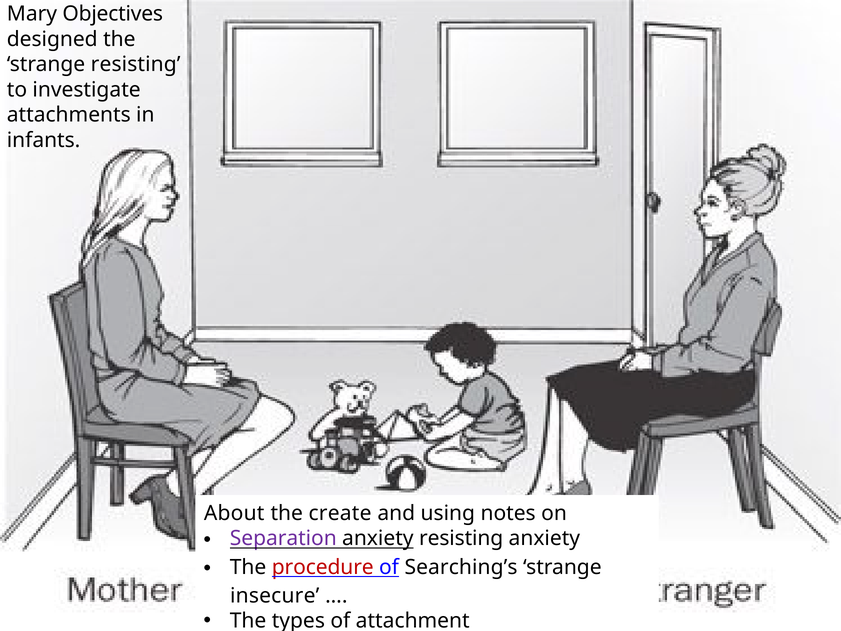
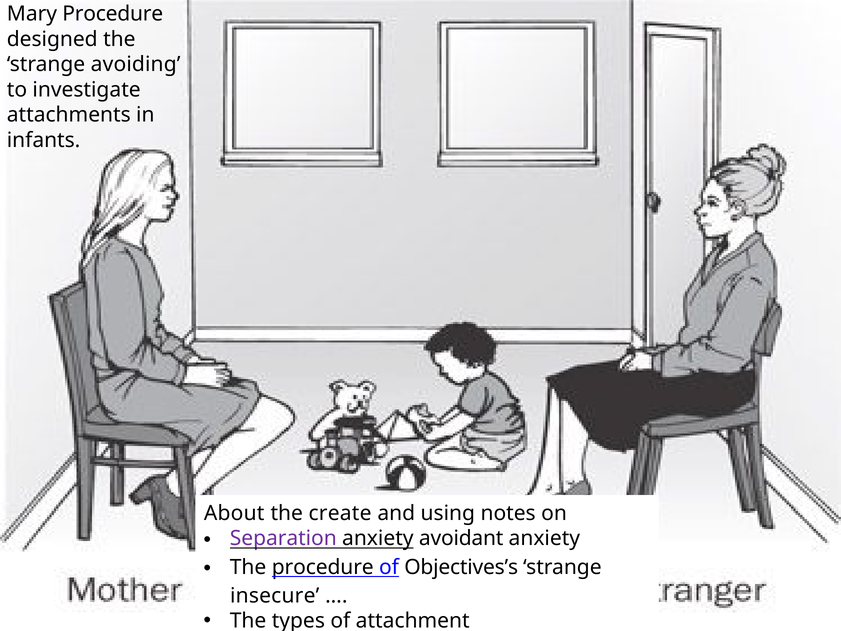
Mary Objectives: Objectives -> Procedure (113, 14)
strange resisting: resisting -> avoiding (136, 64)
anxiety resisting: resisting -> avoidant (461, 538)
procedure colour: red -> black (323, 567)
Searching’s: Searching’s -> Objectives’s (461, 567)
